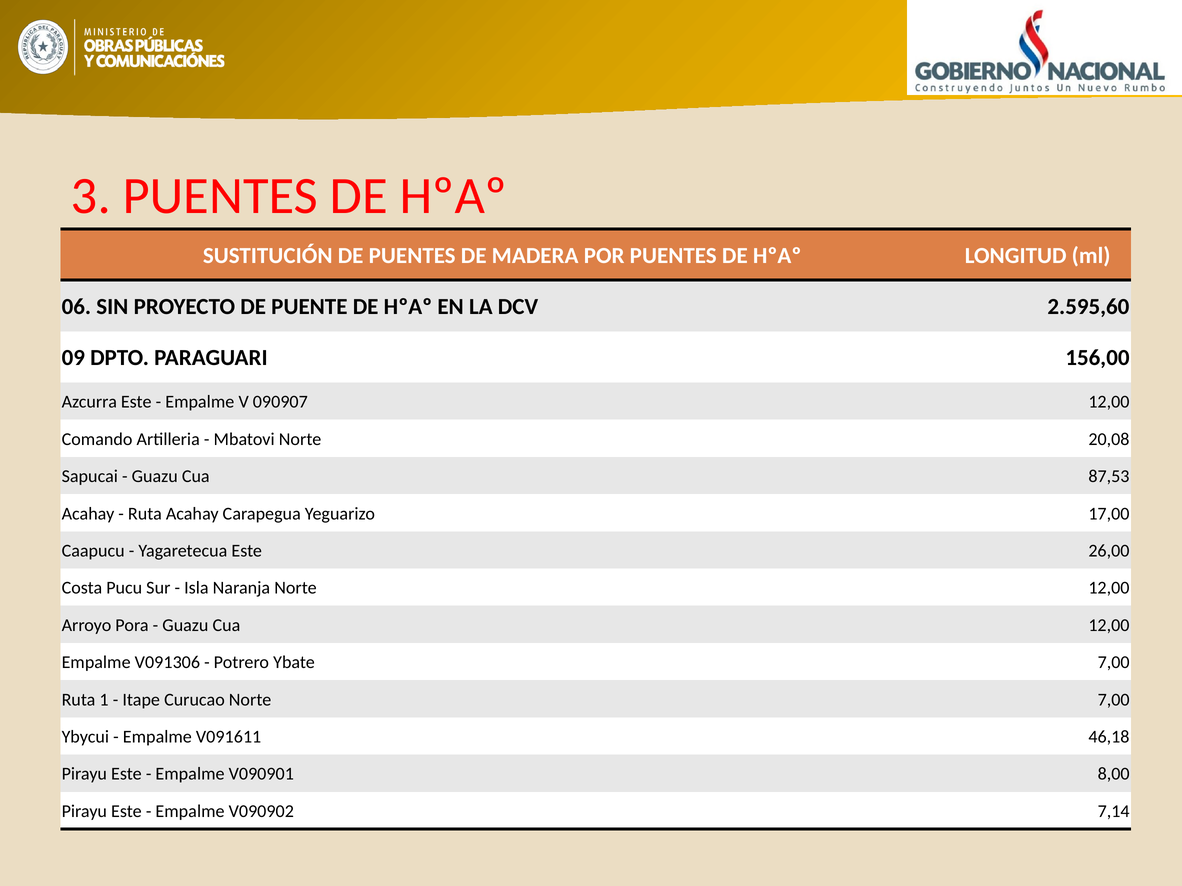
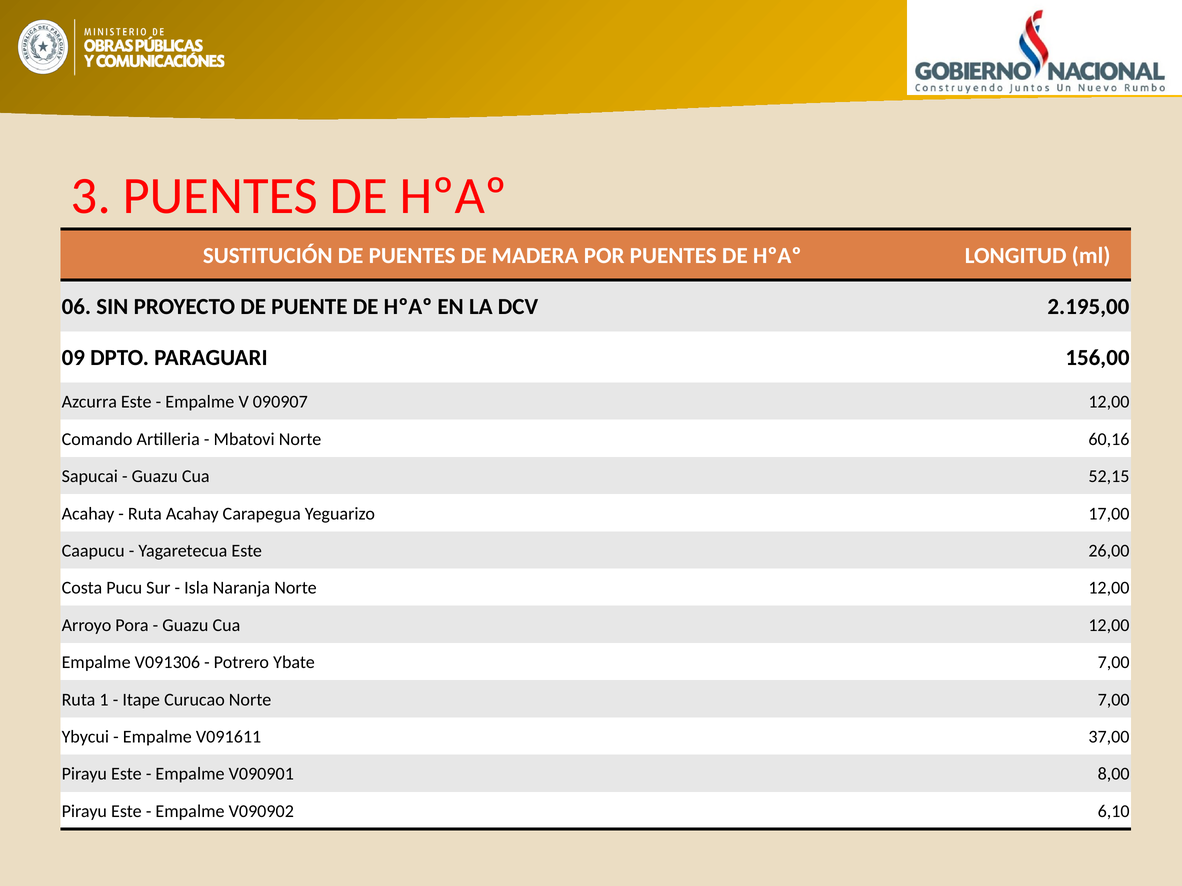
2.595,60: 2.595,60 -> 2.195,00 (1088, 307)
20,08: 20,08 -> 60,16 (1109, 439)
87,53: 87,53 -> 52,15 (1109, 477)
46,18: 46,18 -> 37,00 (1109, 737)
7,14: 7,14 -> 6,10 (1114, 812)
